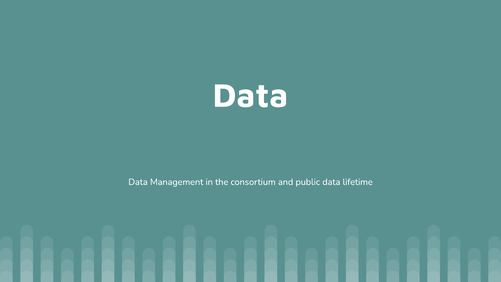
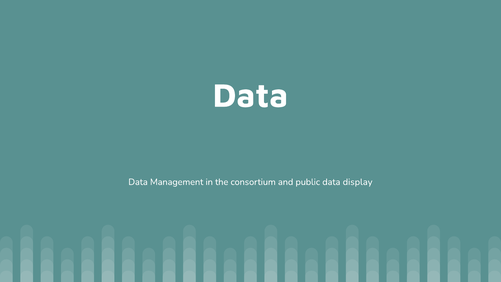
lifetime: lifetime -> display (358, 182)
